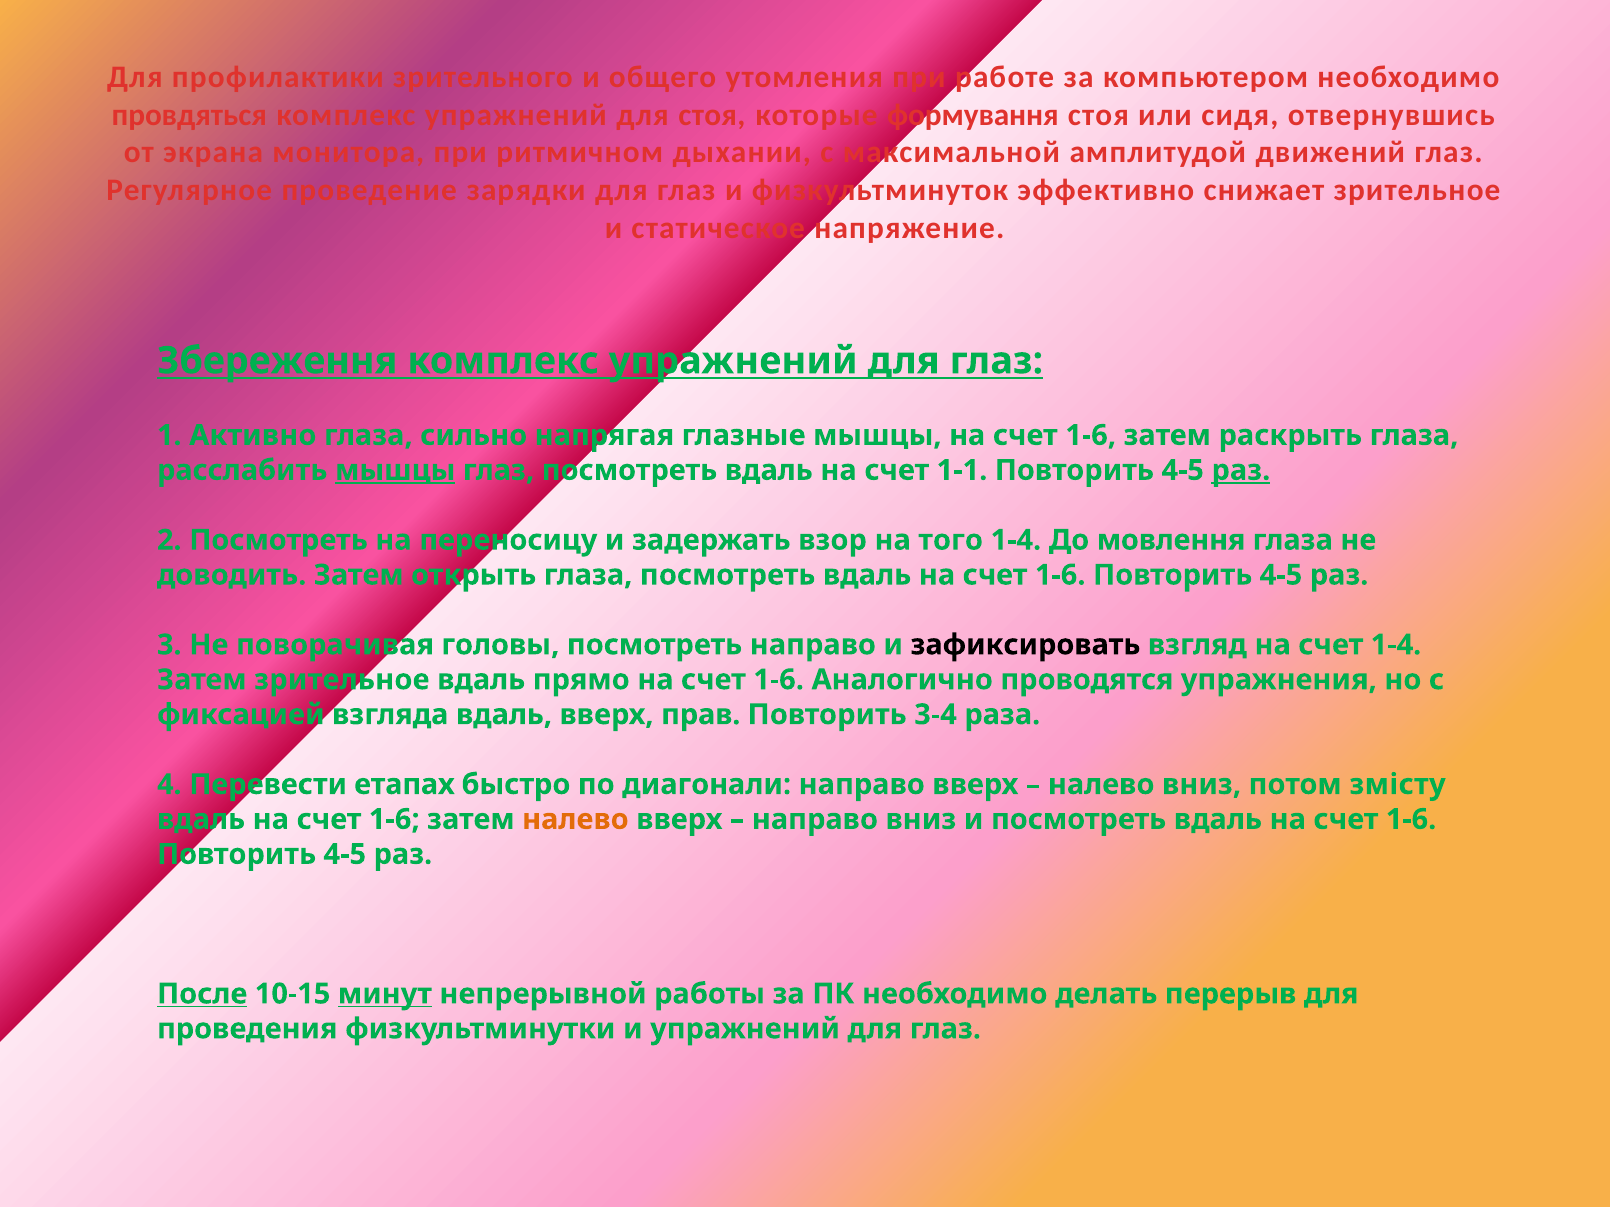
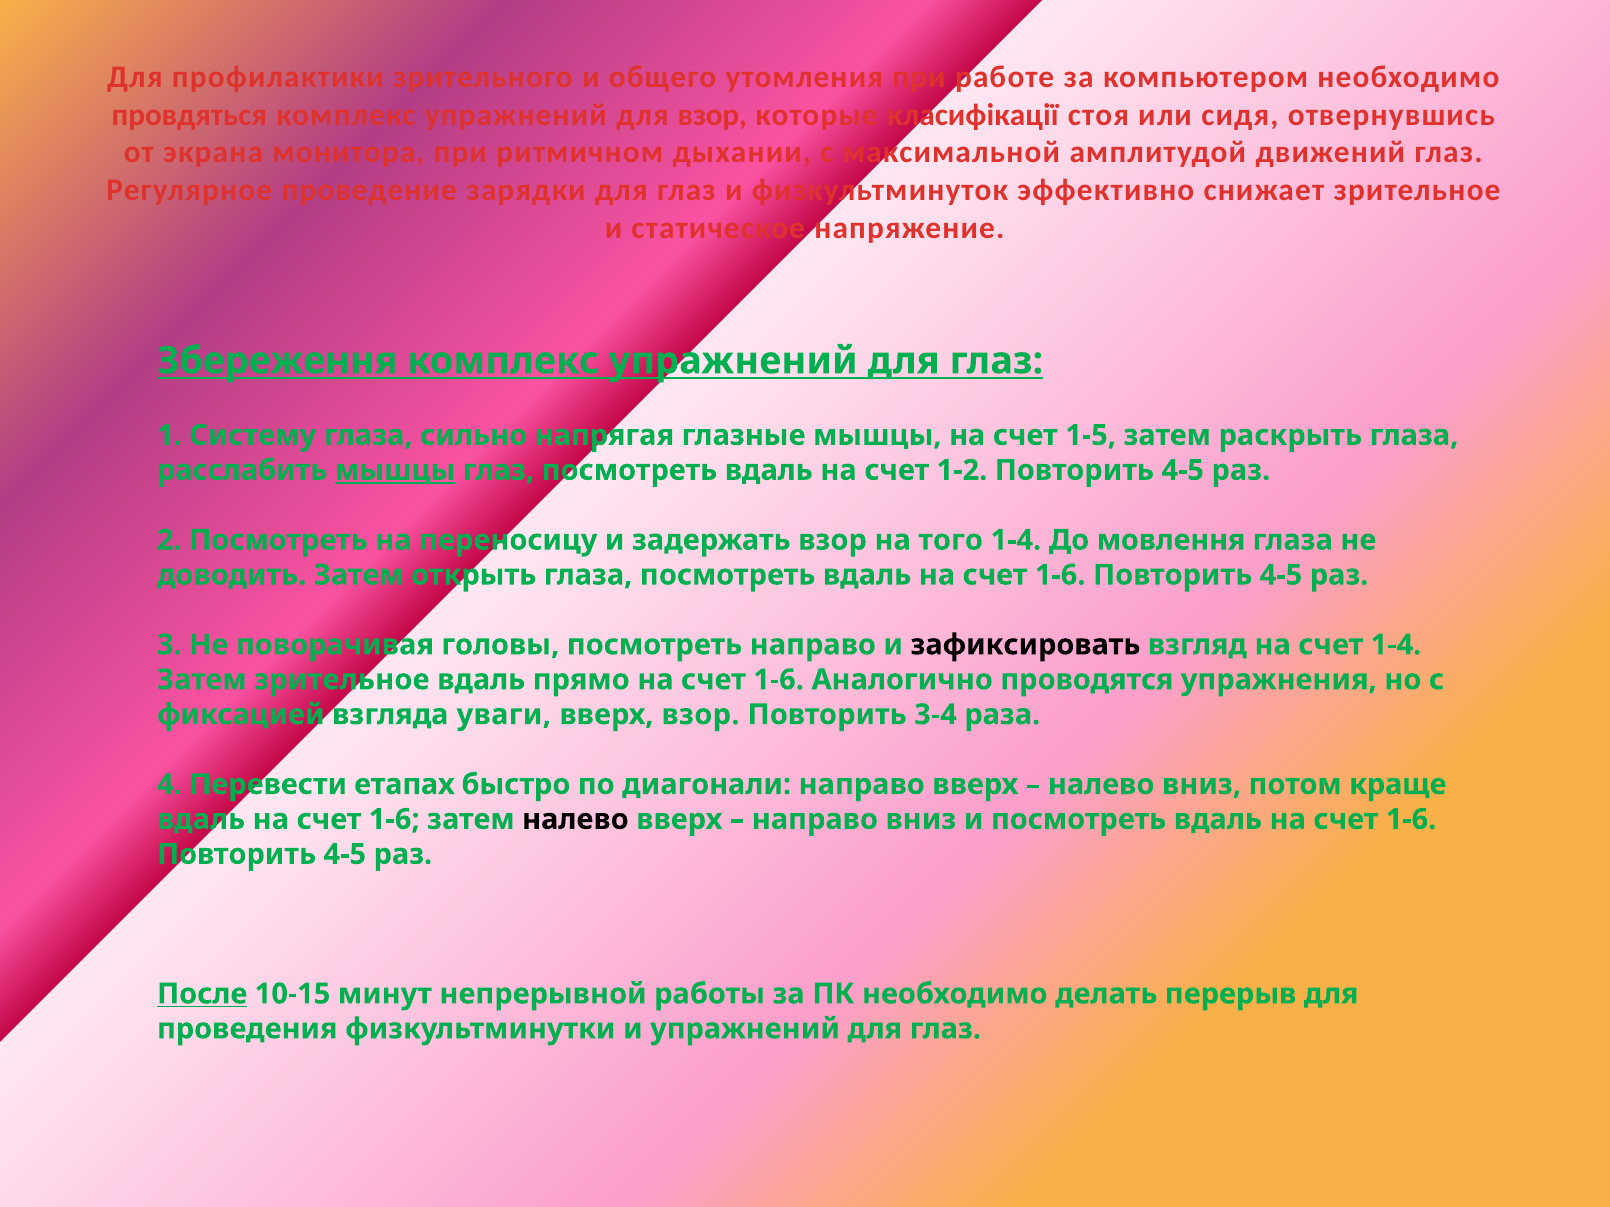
для стоя: стоя -> взор (712, 115)
формування: формування -> класифікації (973, 115)
Активно: Активно -> Систему (253, 435)
мышцы на счет 1-6: 1-6 -> 1-5 (1091, 435)
1-1: 1-1 -> 1-2 (962, 470)
раз underline: present -> none (1241, 470)
взгляда вдаль: вдаль -> уваги (504, 715)
вверх прав: прав -> взор (700, 715)
змісту: змісту -> краще (1398, 785)
налево colour: orange -> black (575, 820)
минут underline: present -> none (385, 994)
